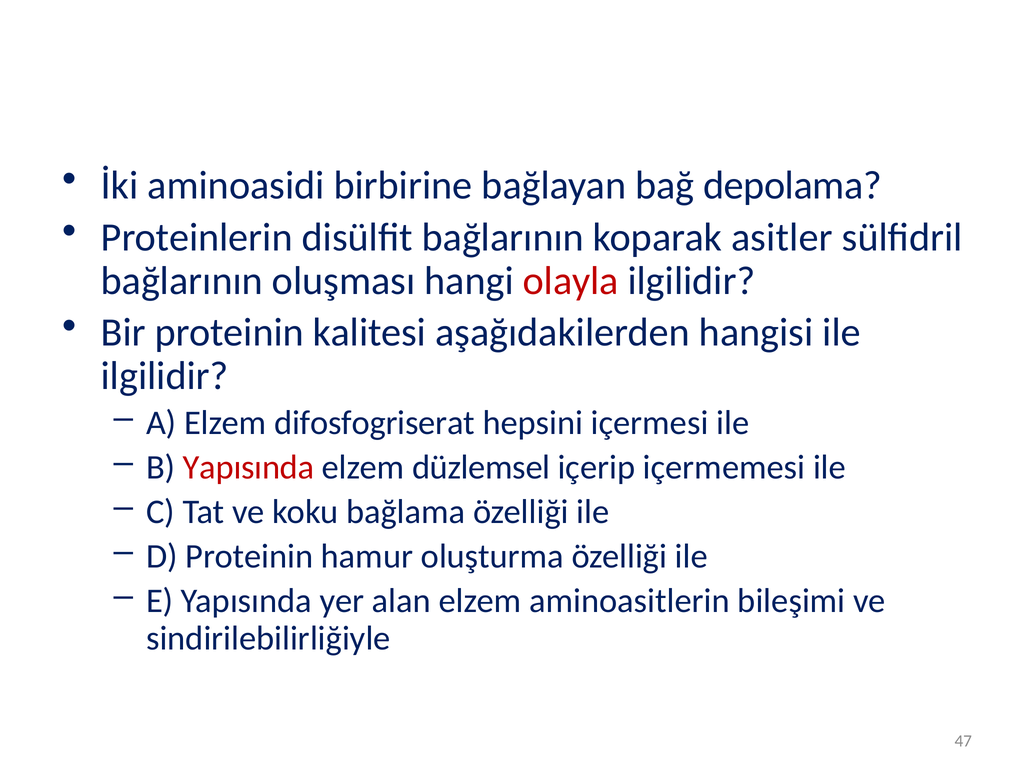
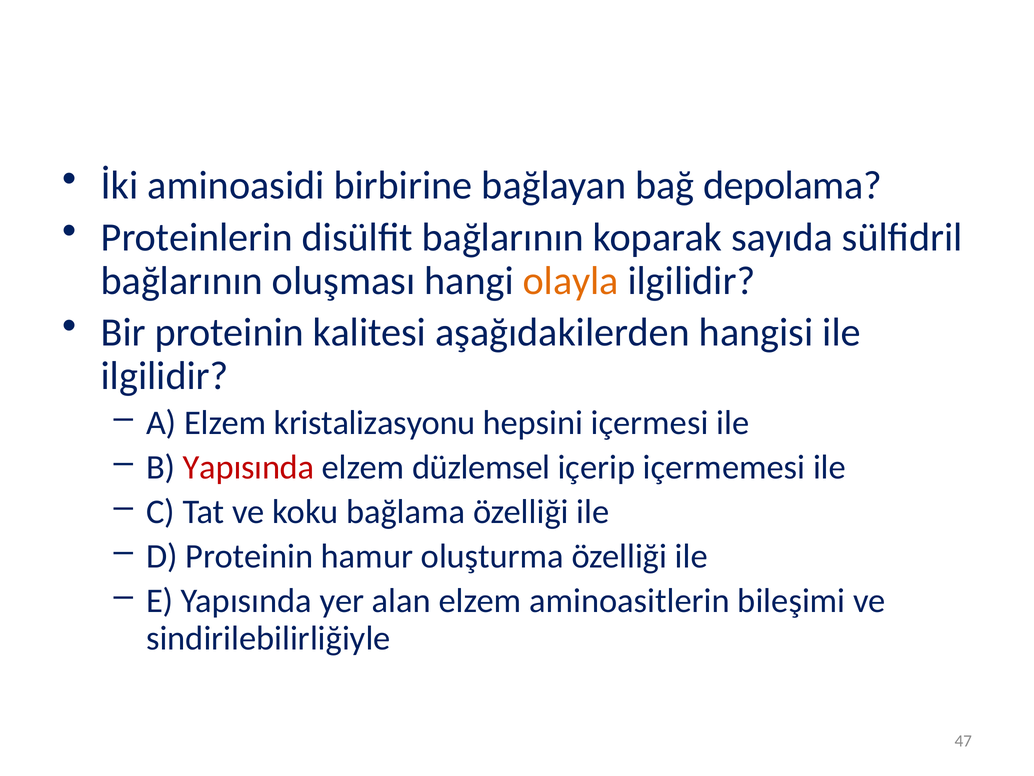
asitler: asitler -> sayıda (782, 237)
olayla colour: red -> orange (571, 281)
difosfogriserat: difosfogriserat -> kristalizasyonu (375, 423)
